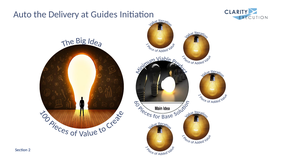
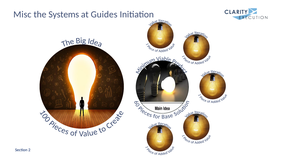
Auto: Auto -> Misc (22, 14)
Delivery: Delivery -> Systems (64, 14)
